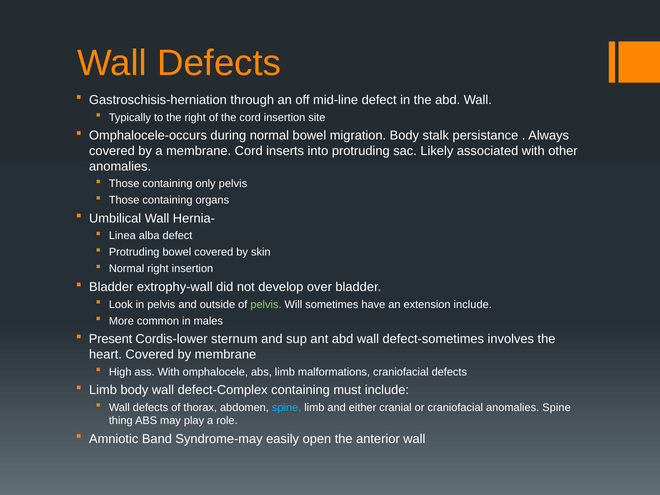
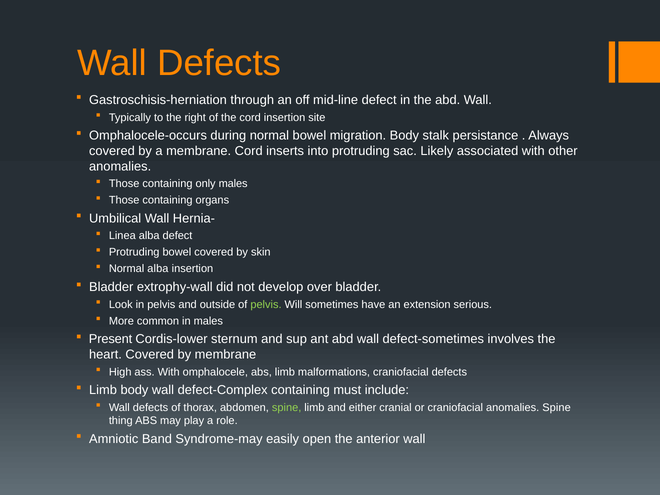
only pelvis: pelvis -> males (233, 184)
Normal right: right -> alba (158, 269)
extension include: include -> serious (473, 304)
spine colour: light blue -> light green (287, 407)
